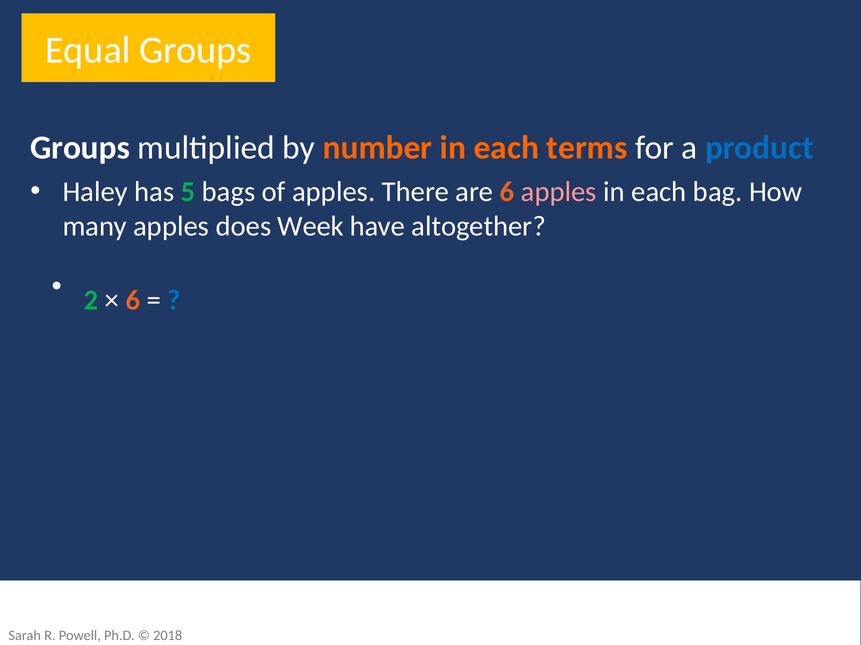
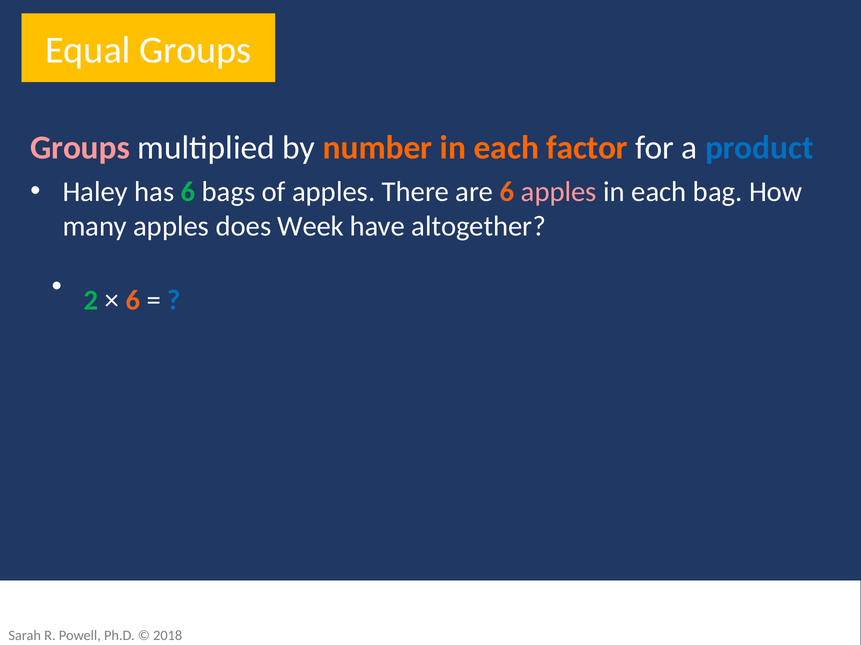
Groups colour: white -> pink (80, 148)
terms: terms -> factor (587, 148)
has 5: 5 -> 6 (188, 192)
